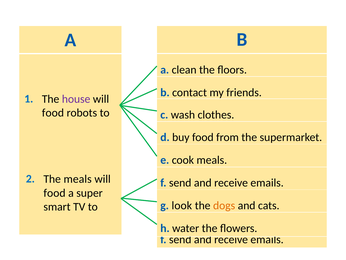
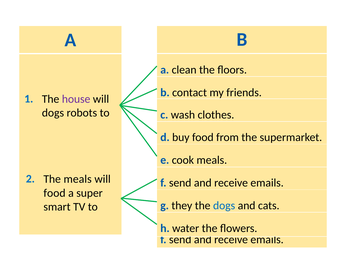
food: food -> dogs (53, 113)
look: look -> they (182, 205)
dogs colour: orange -> blue (224, 205)
